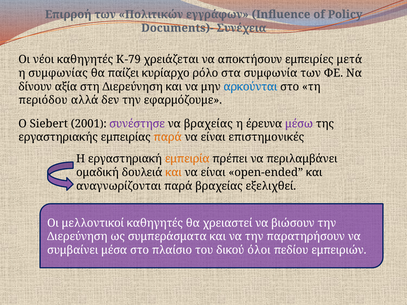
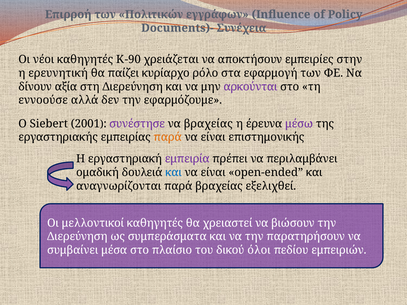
Κ-79: Κ-79 -> Κ-90 (128, 60)
μετά: μετά -> στην (349, 60)
συμφωνίας: συμφωνίας -> ερευνητική (58, 73)
συμφωνία: συμφωνία -> εφαρμογή (271, 73)
αρκούνται colour: blue -> purple (250, 87)
περιόδου: περιόδου -> εννοούσε (43, 100)
επιστημονικές: επιστημονικές -> επιστημονικής (266, 137)
εμπειρία colour: orange -> purple (187, 159)
και colour: orange -> blue (174, 173)
